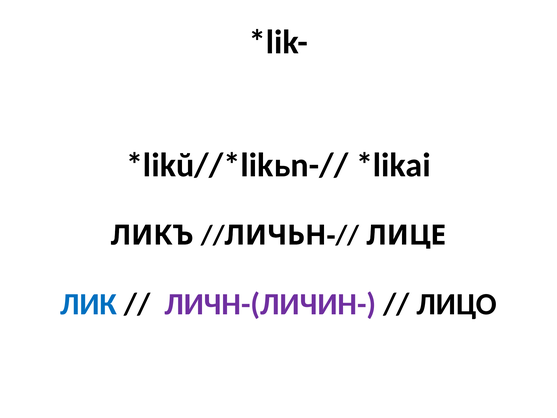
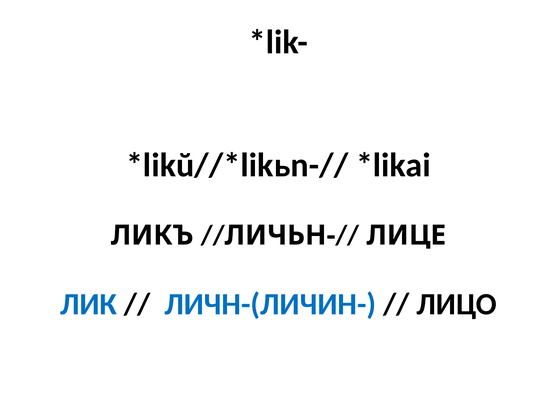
ЛИЧН-(ЛИЧИН- colour: purple -> blue (270, 304)
